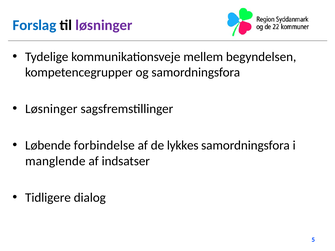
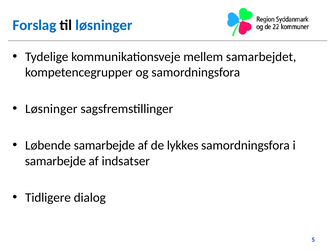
løsninger colour: purple -> blue (104, 25)
begyndelsen: begyndelsen -> samarbejdet (261, 57)
Løbende forbindelse: forbindelse -> samarbejde (104, 146)
manglende: manglende -> samarbejde (55, 161)
